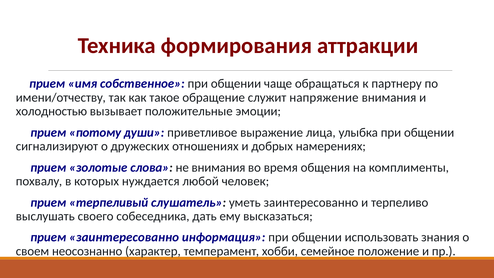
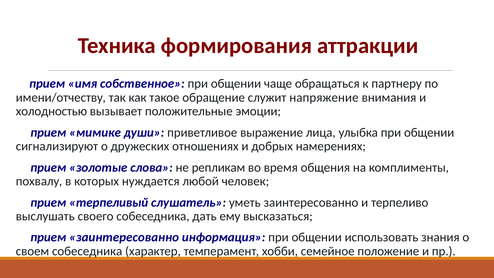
потому: потому -> мимике (95, 132)
не внимания: внимания -> репликам (218, 167)
своем неосознанно: неосознанно -> собеседника (87, 251)
